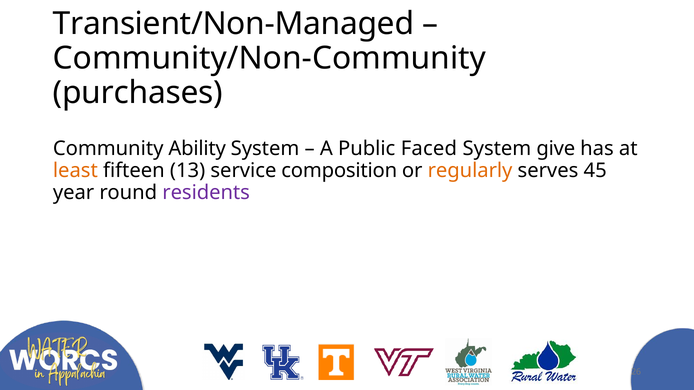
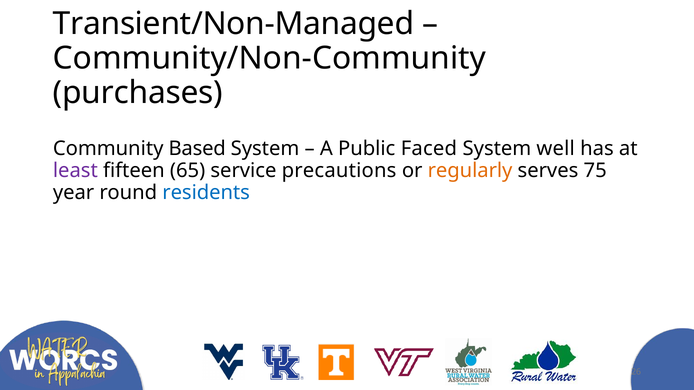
Ability: Ability -> Based (197, 149)
give: give -> well (556, 149)
least colour: orange -> purple (75, 171)
13: 13 -> 65 (188, 171)
composition: composition -> precautions (339, 171)
45: 45 -> 75 (595, 171)
residents colour: purple -> blue (206, 193)
